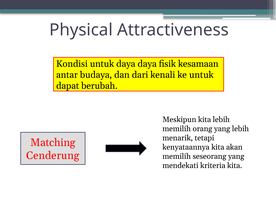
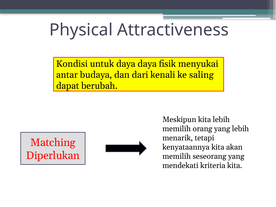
kesamaan: kesamaan -> menyukai (198, 64)
ke untuk: untuk -> saling (201, 75)
Cenderung: Cenderung -> Diperlukan (53, 156)
